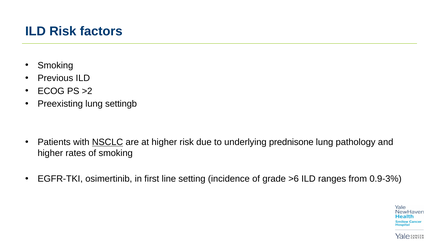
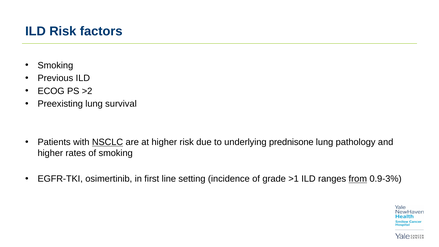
settingb: settingb -> survival (121, 104)
>6: >6 -> >1 (294, 179)
from underline: none -> present (358, 179)
